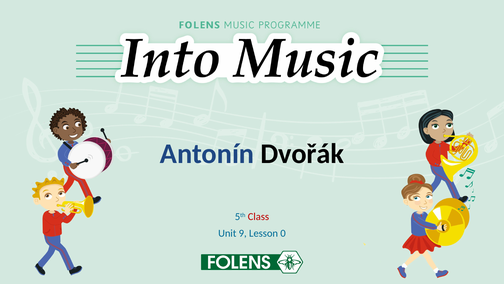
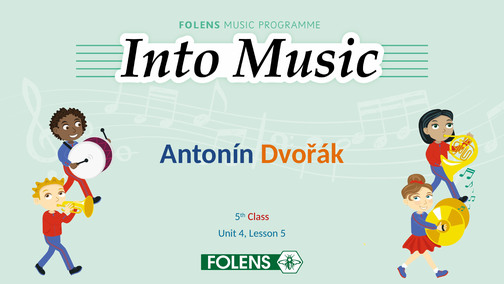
Dvořák colour: black -> orange (302, 154)
9: 9 -> 4 (243, 233)
0: 0 -> 5 (283, 233)
